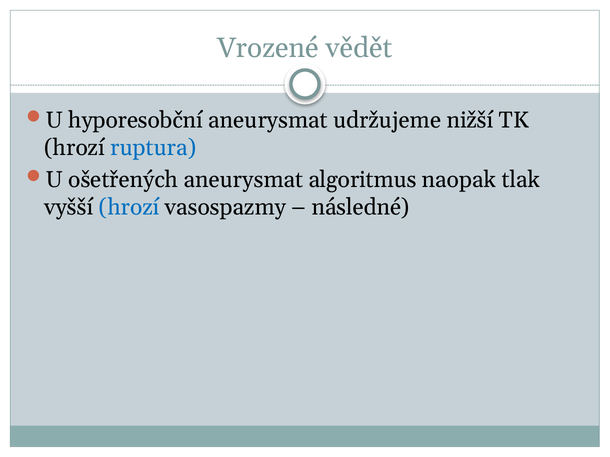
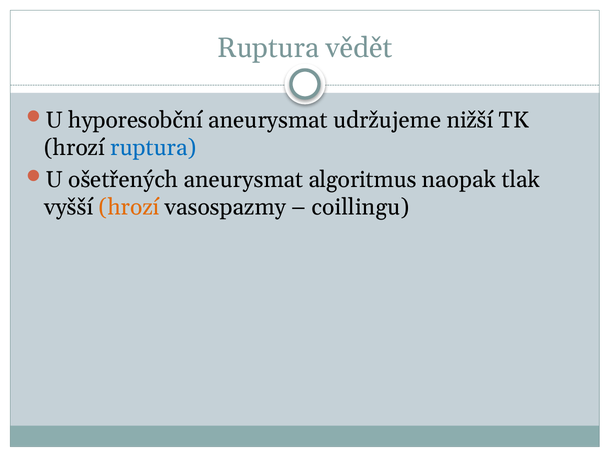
Vrozené: Vrozené -> Ruptura (268, 48)
hrozí colour: blue -> orange (129, 207)
následné: následné -> coillingu (360, 207)
